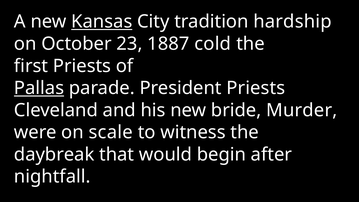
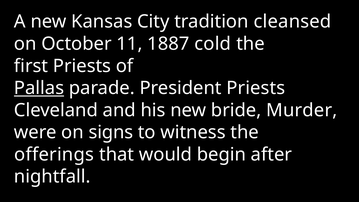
Kansas underline: present -> none (102, 22)
hardship: hardship -> cleansed (292, 22)
23: 23 -> 11 (129, 44)
scale: scale -> signs (111, 132)
daybreak: daybreak -> offerings (54, 154)
